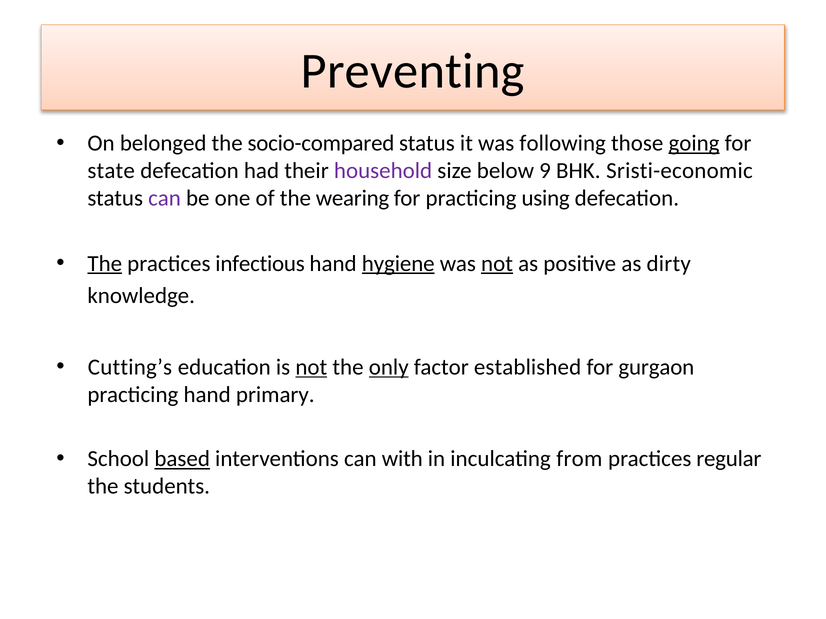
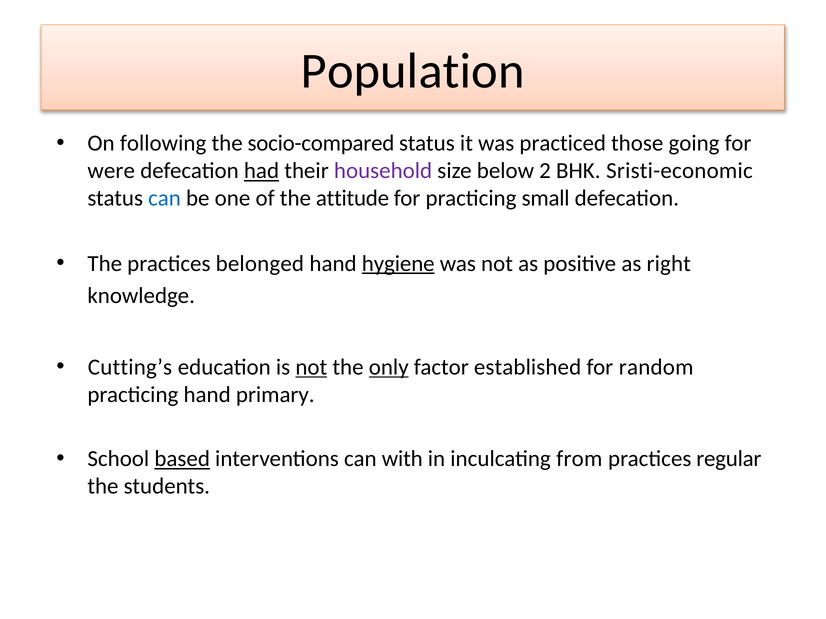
Preventing: Preventing -> Population (413, 71)
belonged: belonged -> following (163, 143)
following: following -> practiced (563, 143)
going underline: present -> none (694, 143)
state: state -> were (111, 171)
had underline: none -> present (261, 171)
9: 9 -> 2 (545, 171)
can colour: purple -> blue (165, 199)
wearing: wearing -> attitude (353, 199)
using: using -> small (546, 199)
The underline: present -> none (105, 264)
infectious: infectious -> belonged (260, 264)
not underline: present -> none (497, 264)
dirty: dirty -> right (669, 264)
gurgaon: gurgaon -> random (656, 367)
